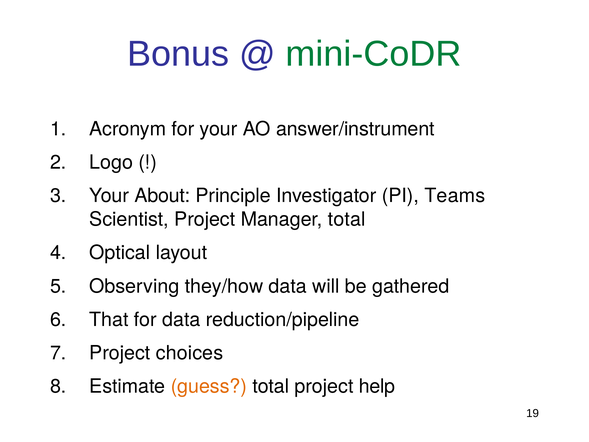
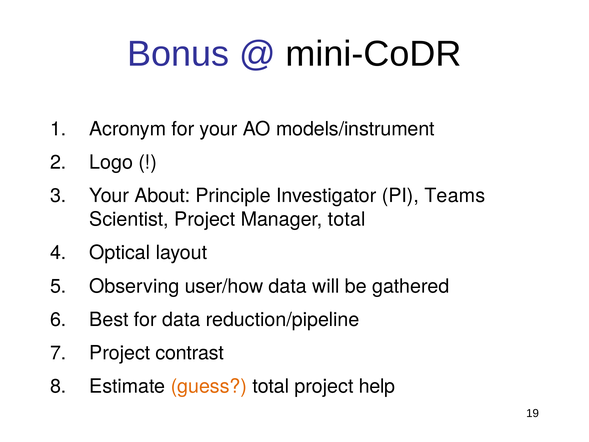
mini-CoDR colour: green -> black (374, 54)
answer/instrument: answer/instrument -> models/instrument (355, 129)
they/how: they/how -> user/how (224, 286)
That: That -> Best (109, 319)
choices: choices -> contrast (190, 353)
